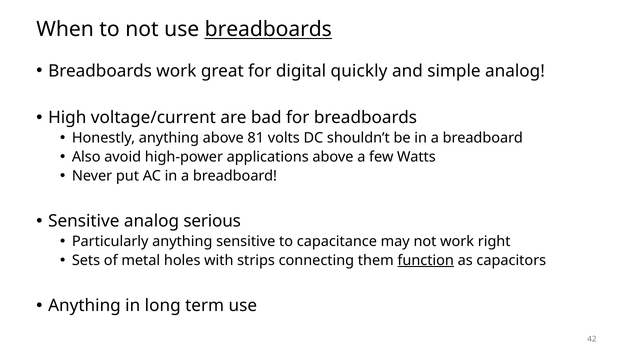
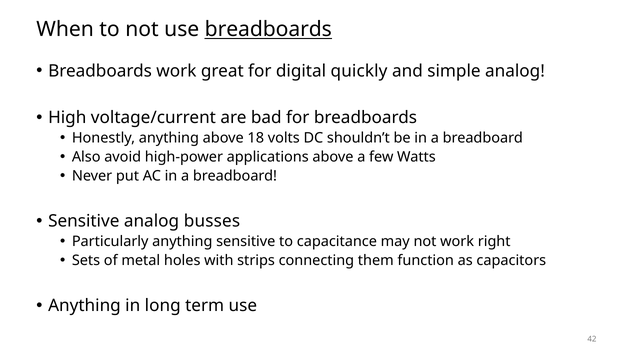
81: 81 -> 18 (256, 138)
serious: serious -> busses (212, 221)
function underline: present -> none (426, 260)
